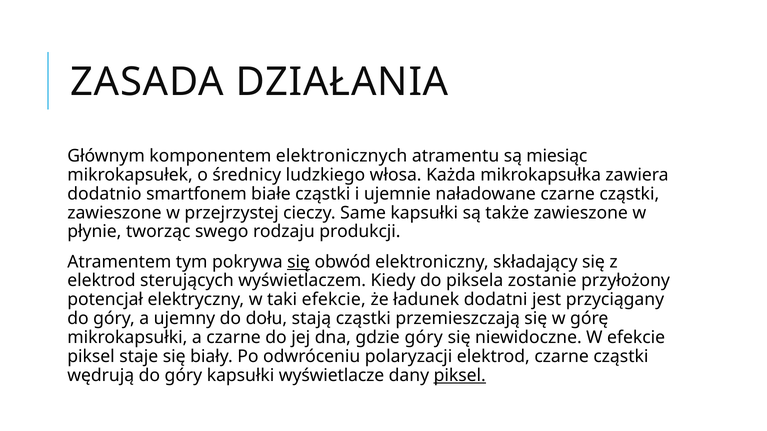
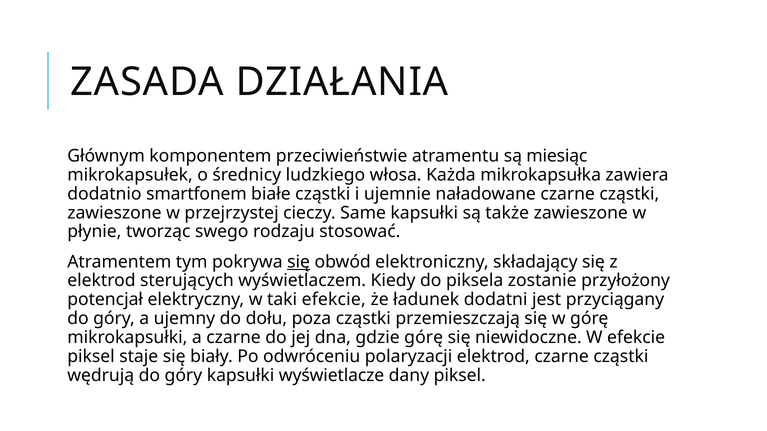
elektronicznych: elektronicznych -> przeciwieństwie (342, 156)
produkcji: produkcji -> stosować (360, 232)
stają: stają -> poza (311, 319)
gdzie góry: góry -> górę (424, 338)
piksel underline: present -> none (460, 376)
